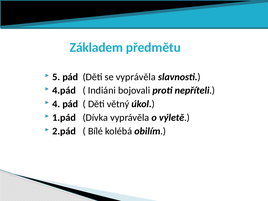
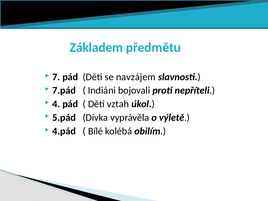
5: 5 -> 7 (56, 77)
se vyprávěla: vyprávěla -> navzájem (136, 77)
4.pád: 4.pád -> 7.pád (64, 90)
větný: větný -> vztah (118, 104)
1.pád: 1.pád -> 5.pád (64, 118)
2.pád: 2.pád -> 4.pád (64, 131)
